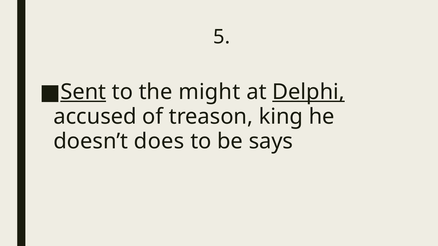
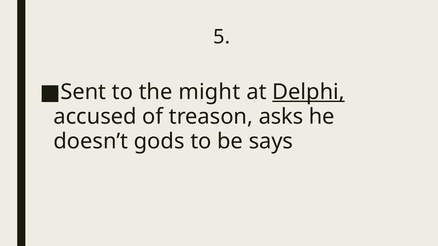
Sent underline: present -> none (83, 92)
king: king -> asks (281, 117)
does: does -> gods (159, 142)
